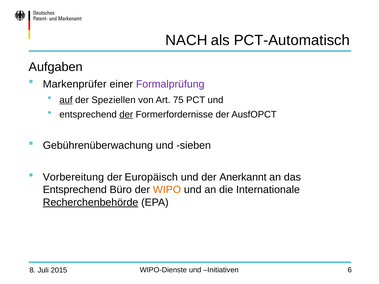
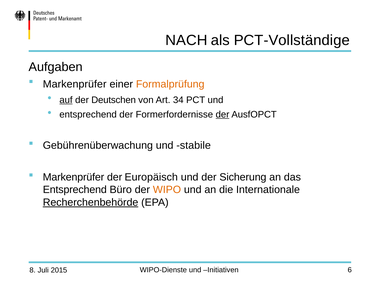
PCT-Automatisch: PCT-Automatisch -> PCT-Vollständige (292, 40)
Formalprüfung colour: purple -> orange (170, 84)
Speziellen: Speziellen -> Deutschen (114, 100)
75: 75 -> 34 (178, 100)
der underline: present -> none (126, 115)
der underline: none -> present (223, 115)
sieben: sieben -> stabile (194, 146)
Vorbereitung: Vorbereitung -> Markenprüfer (74, 177)
Anerkannt: Anerkannt -> Sicherung (243, 177)
